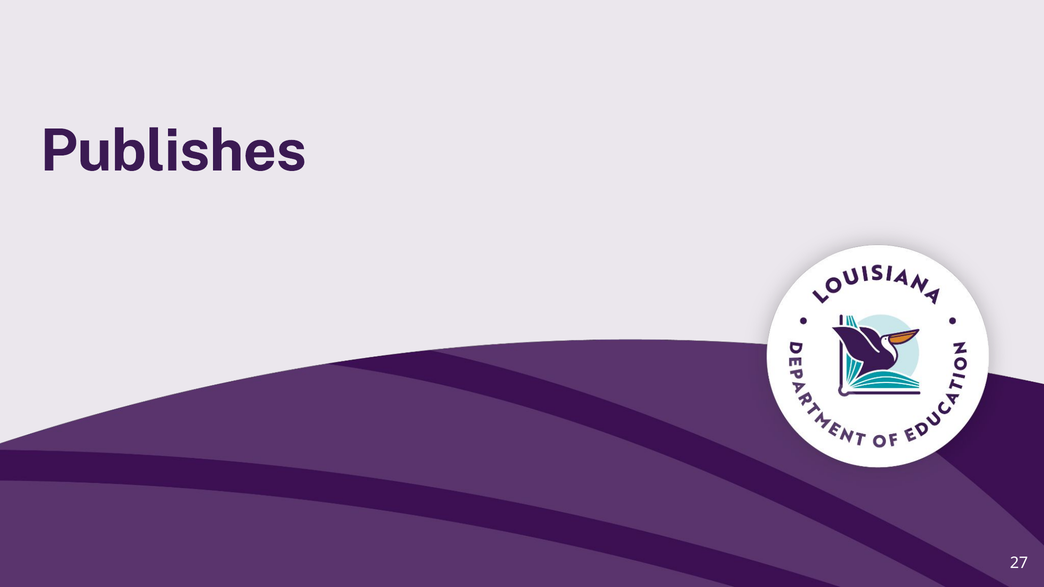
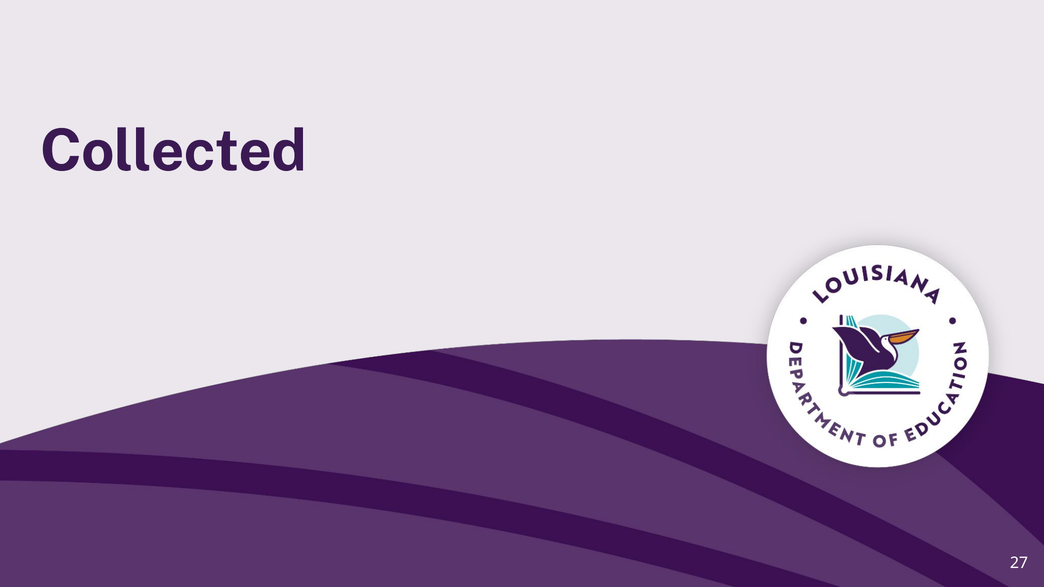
Publishes: Publishes -> Collected (173, 151)
